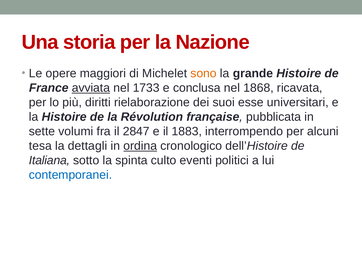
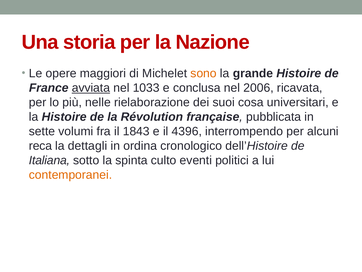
1733: 1733 -> 1033 (146, 88)
1868: 1868 -> 2006 (259, 88)
diritti: diritti -> nelle (98, 102)
esse: esse -> cosa (251, 102)
2847: 2847 -> 1843 (136, 131)
1883: 1883 -> 4396 (187, 131)
tesa: tesa -> reca (40, 146)
ordina underline: present -> none (140, 146)
contemporanei colour: blue -> orange (71, 175)
